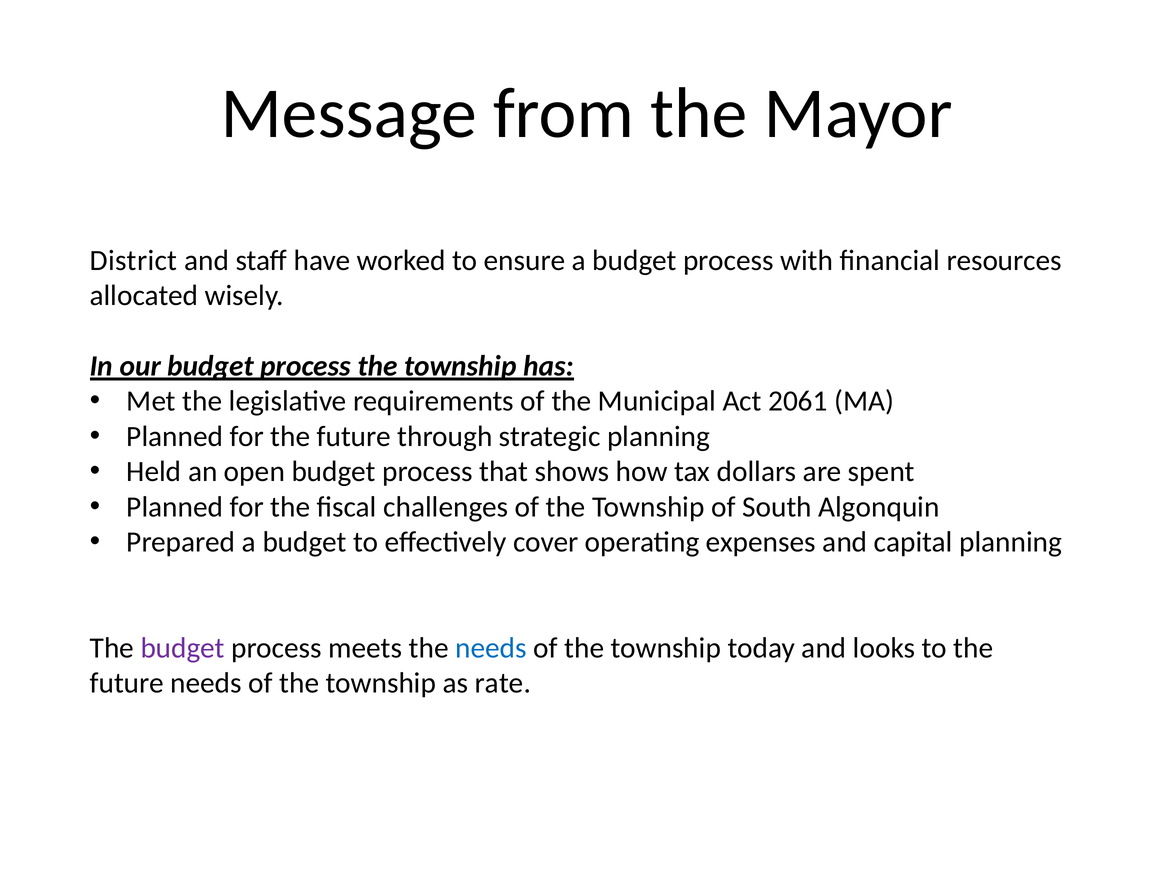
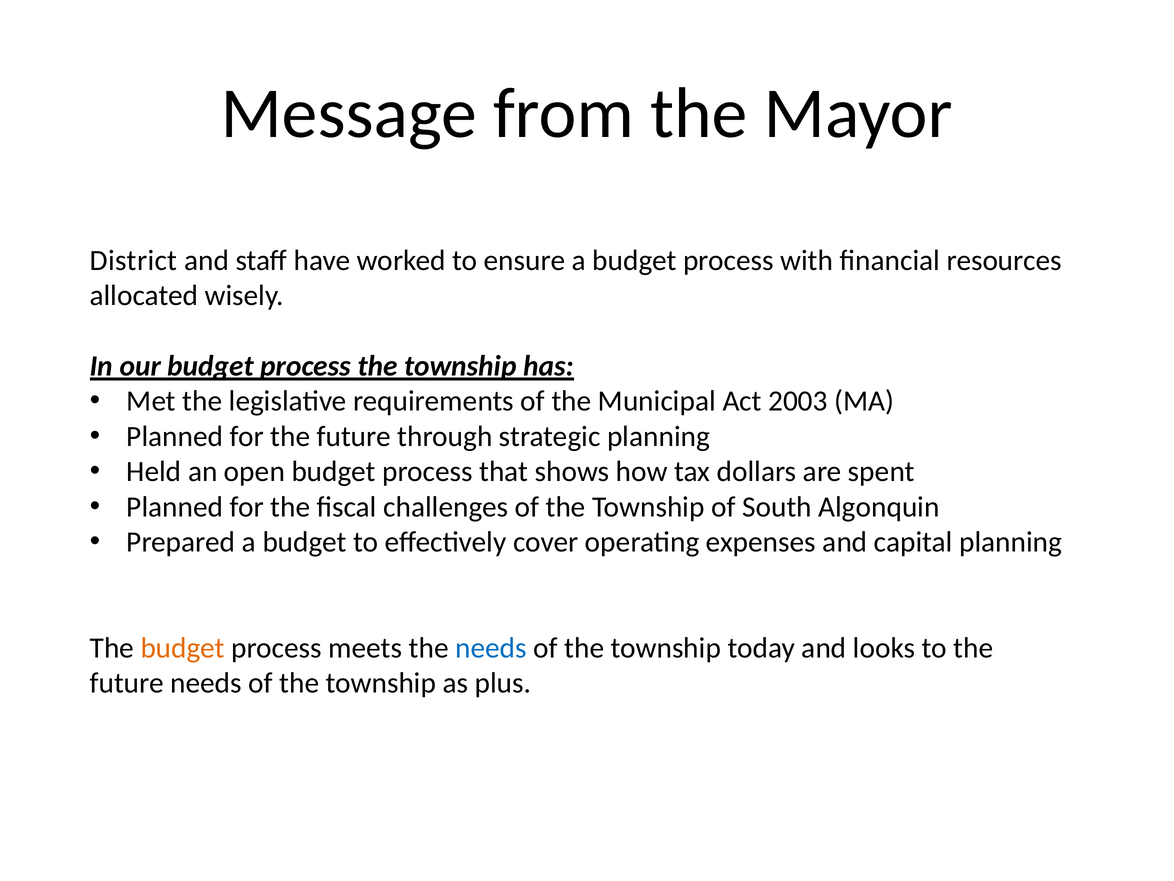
2061: 2061 -> 2003 (798, 401)
budget colour: purple -> orange (183, 648)
rate: rate -> plus (503, 683)
